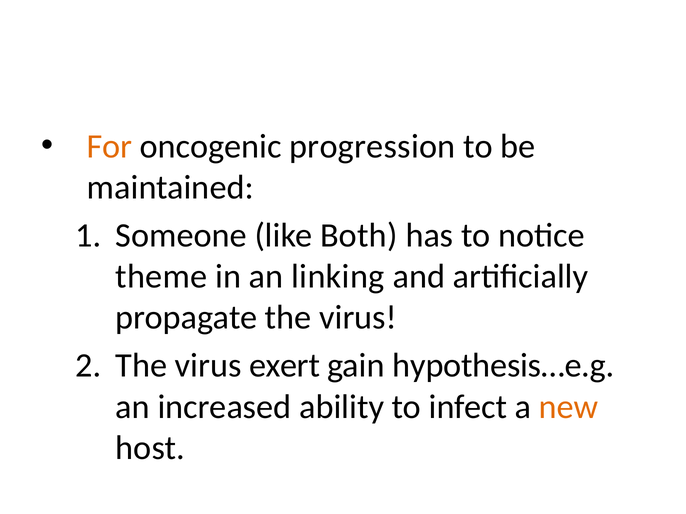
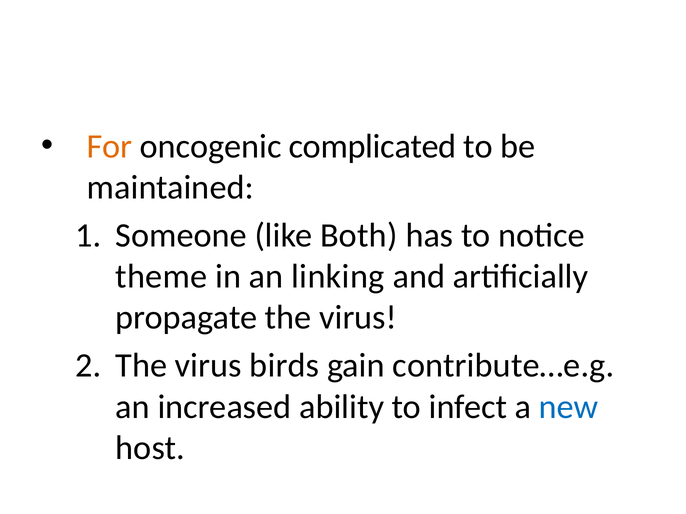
progression: progression -> complicated (373, 146)
exert: exert -> birds (284, 366)
hypothesis…e.g: hypothesis…e.g -> contribute…e.g (503, 366)
new colour: orange -> blue (569, 407)
